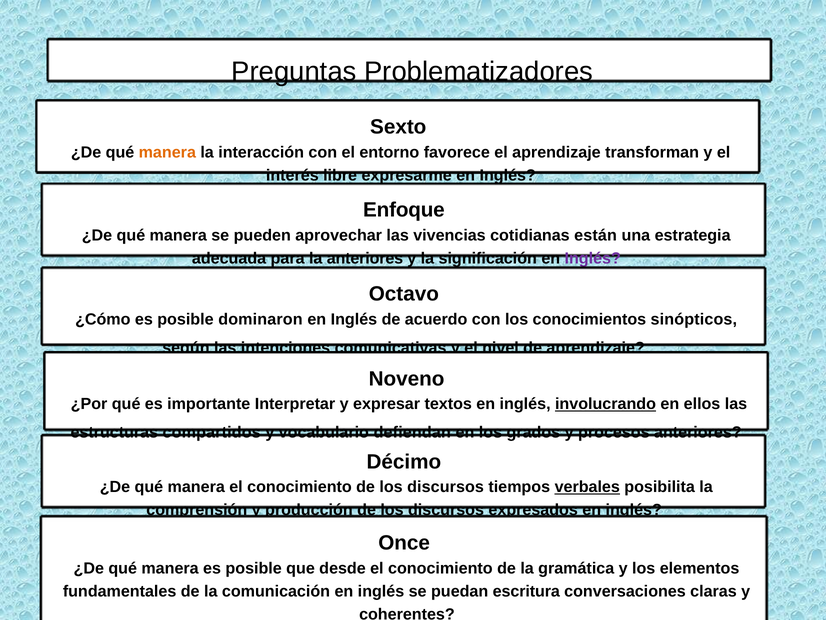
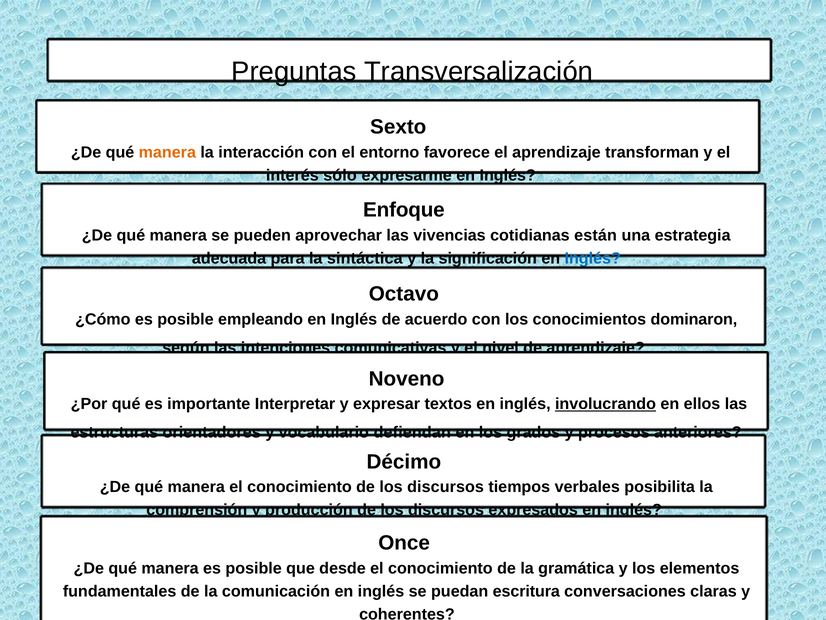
Problematizadores: Problematizadores -> Transversalización (479, 72)
libre: libre -> sólo (340, 175)
la anteriores: anteriores -> sintáctica (365, 258)
Inglés colour: purple -> blue (593, 258)
dominaron: dominaron -> empleando (261, 319)
sinópticos: sinópticos -> dominaron (694, 319)
compartidos: compartidos -> orientadores (212, 432)
verbales underline: present -> none (587, 487)
